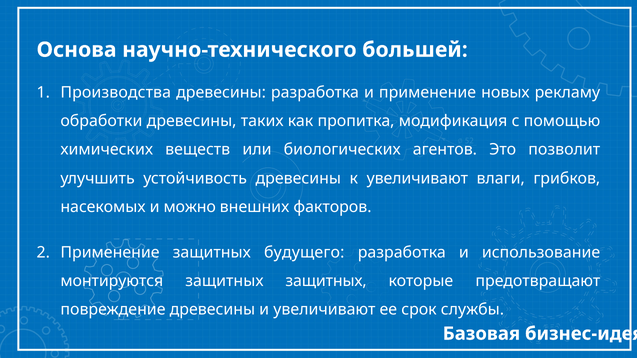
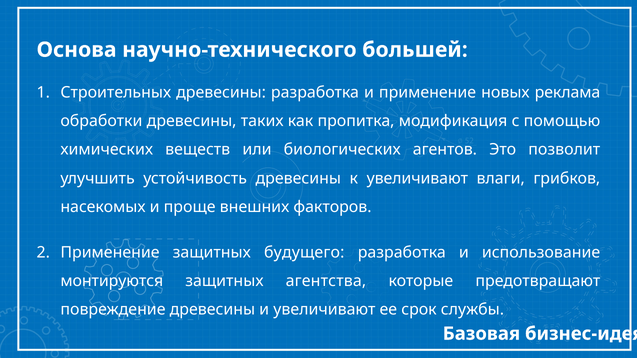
Производства: Производства -> Строительных (116, 92)
рекламу: рекламу -> реклама (567, 92)
можно: можно -> проще (190, 207)
защитных защитных: защитных -> агентства (326, 281)
